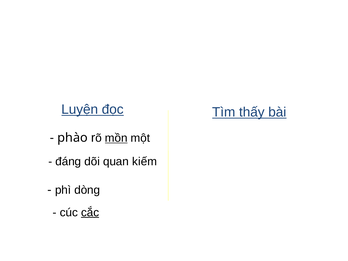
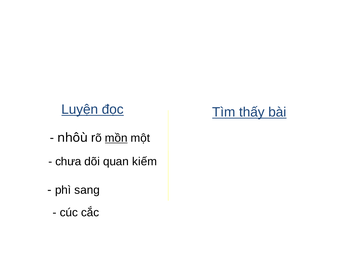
phào: phào -> nhôù (73, 138)
đáng: đáng -> chưa (68, 162)
dòng: dòng -> sang (87, 190)
cắc underline: present -> none (90, 212)
